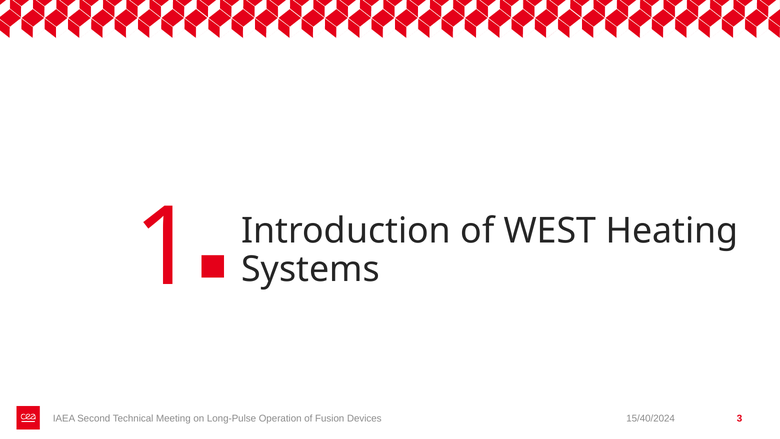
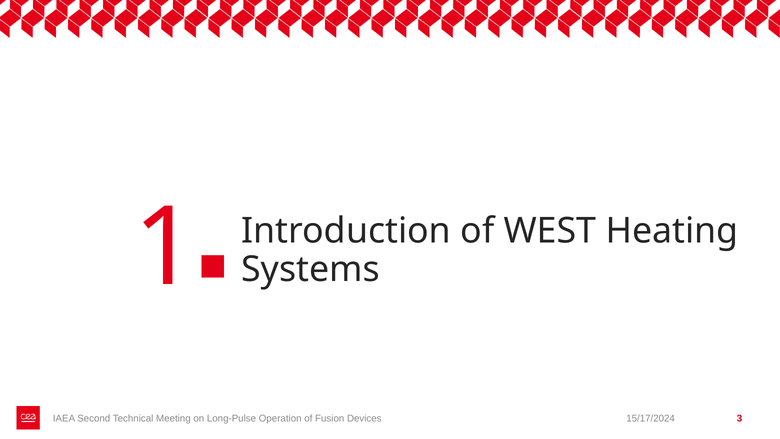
15/40/2024: 15/40/2024 -> 15/17/2024 (651, 418)
